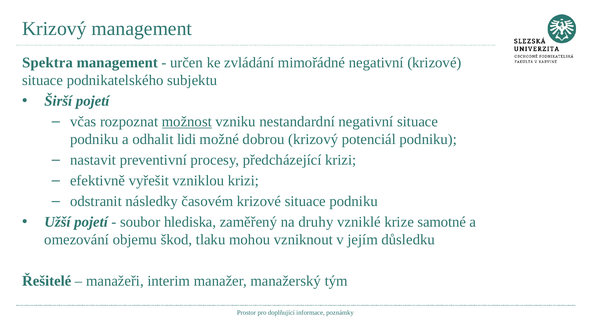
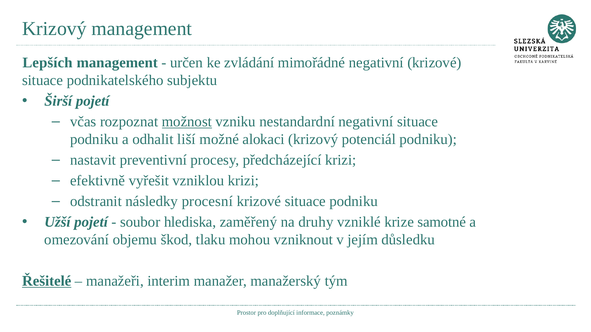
Spektra: Spektra -> Lepších (47, 63)
lidi: lidi -> liší (186, 140)
dobrou: dobrou -> alokaci (264, 140)
časovém: časovém -> procesní (207, 202)
Řešitelé underline: none -> present (47, 281)
